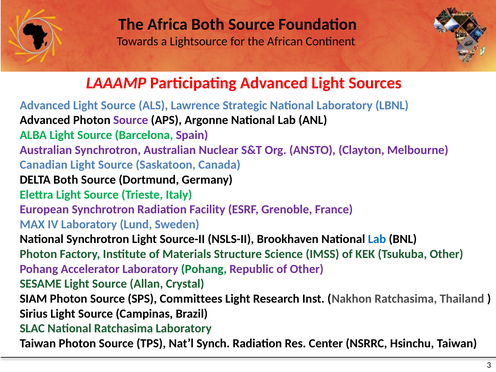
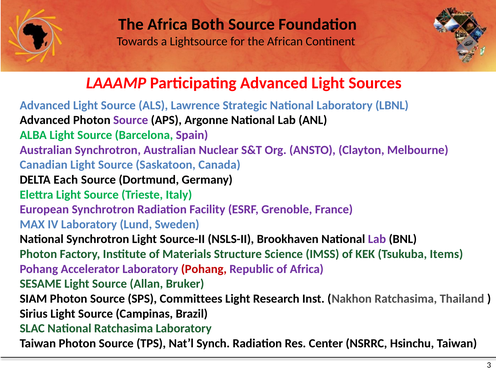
DELTA Both: Both -> Each (66, 180)
Lab colour: blue -> purple (377, 239)
Tsukuba Other: Other -> Items (446, 254)
Pohang colour: green -> red (204, 269)
of Other: Other -> Africa (307, 269)
Crystal: Crystal -> Bruker (185, 284)
